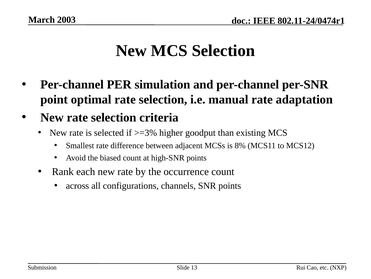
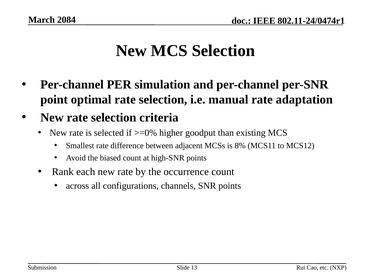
2003: 2003 -> 2084 (66, 20)
>=3%: >=3% -> >=0% (146, 133)
